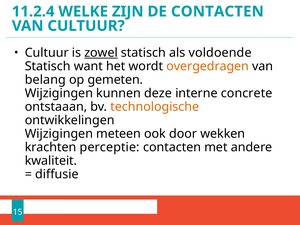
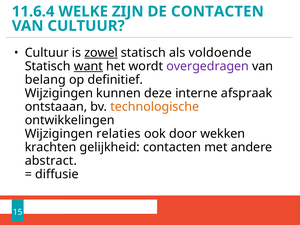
11.2.4: 11.2.4 -> 11.6.4 (33, 12)
want underline: none -> present (88, 66)
overgedragen colour: orange -> purple (208, 66)
gemeten: gemeten -> definitief (115, 80)
concrete: concrete -> afspraak (247, 93)
meteen: meteen -> relaties (118, 134)
perceptie: perceptie -> gelijkheid (110, 147)
kwaliteit: kwaliteit -> abstract (51, 161)
